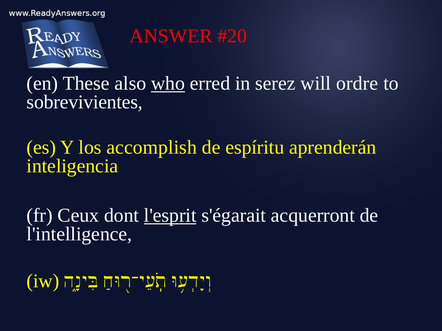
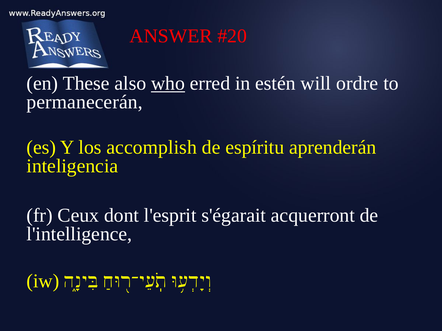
serez: serez -> estén (275, 83)
sobrevivientes: sobrevivientes -> permanecerán (85, 102)
l'esprit underline: present -> none (170, 216)
